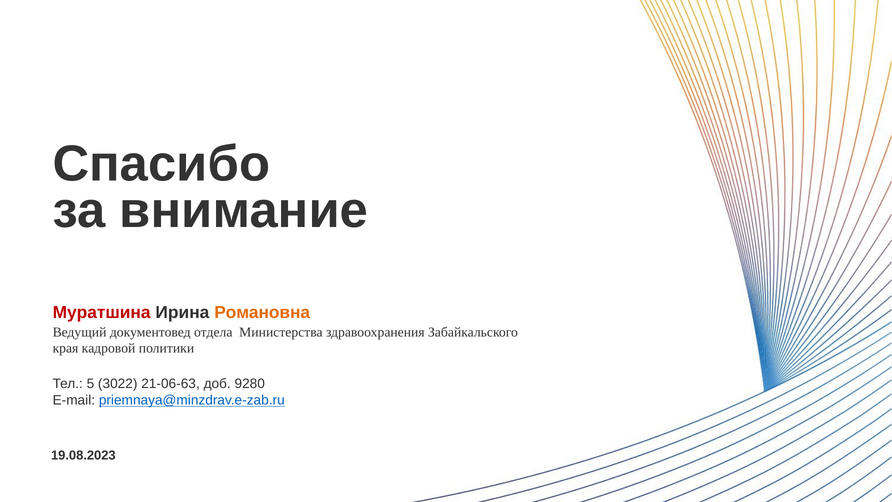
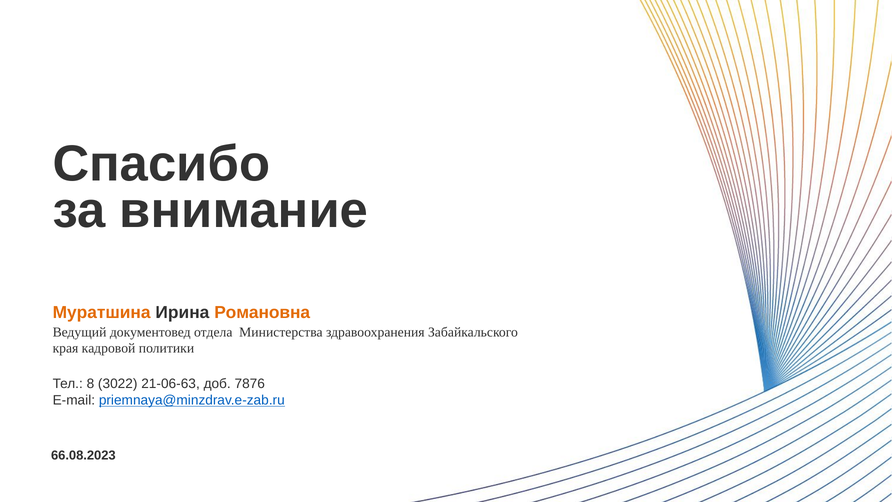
Муратшина colour: red -> orange (102, 312)
5: 5 -> 8 (90, 384)
9280: 9280 -> 7876 (250, 384)
19.08.2023: 19.08.2023 -> 66.08.2023 (83, 456)
